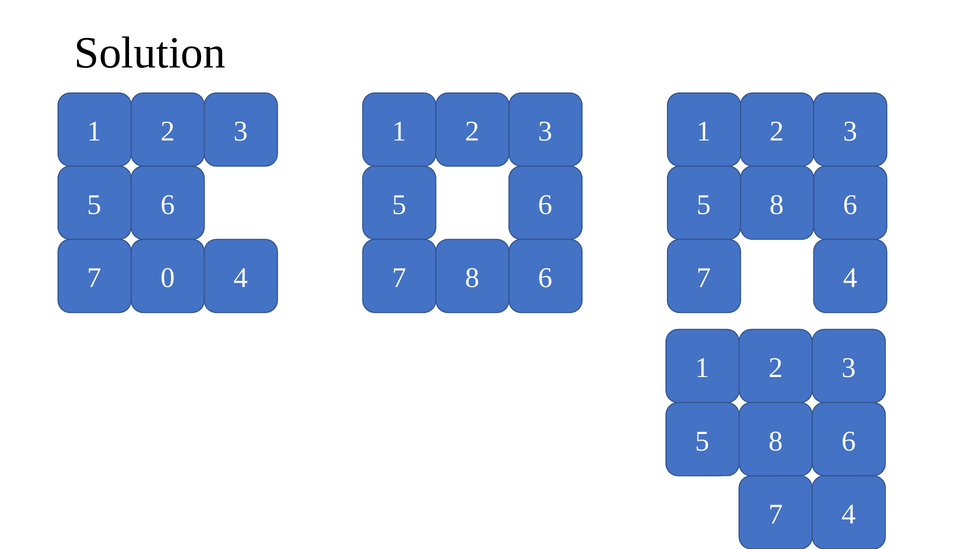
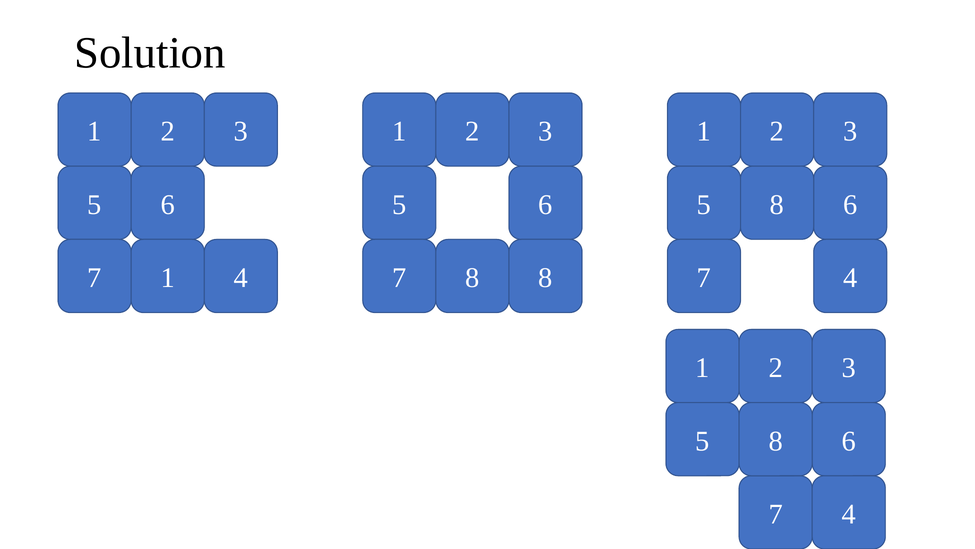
7 0: 0 -> 1 (168, 278)
8 6: 6 -> 8 (546, 278)
